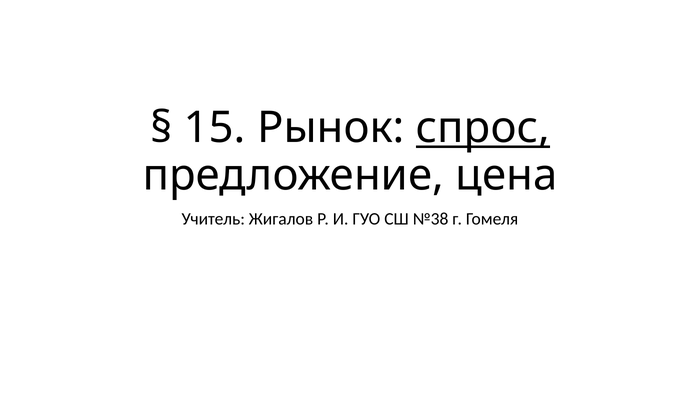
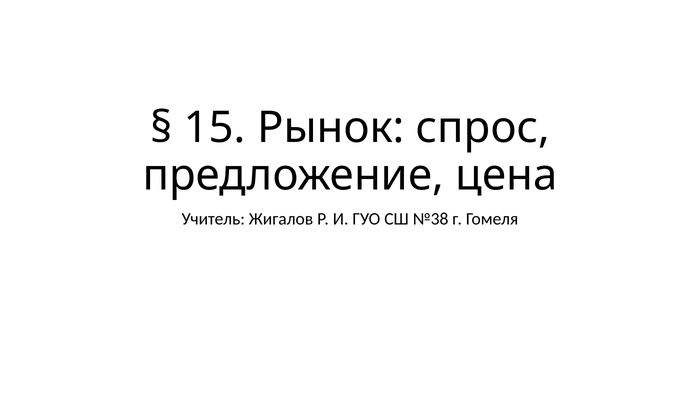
спрос underline: present -> none (483, 128)
